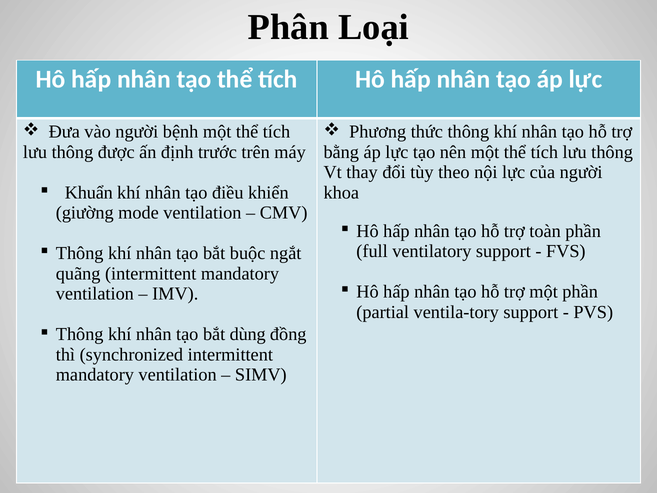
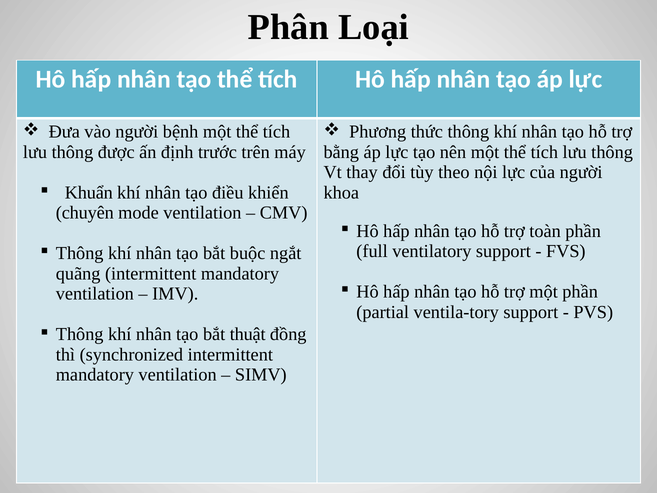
giường: giường -> chuyên (85, 213)
dùng: dùng -> thuật (248, 334)
